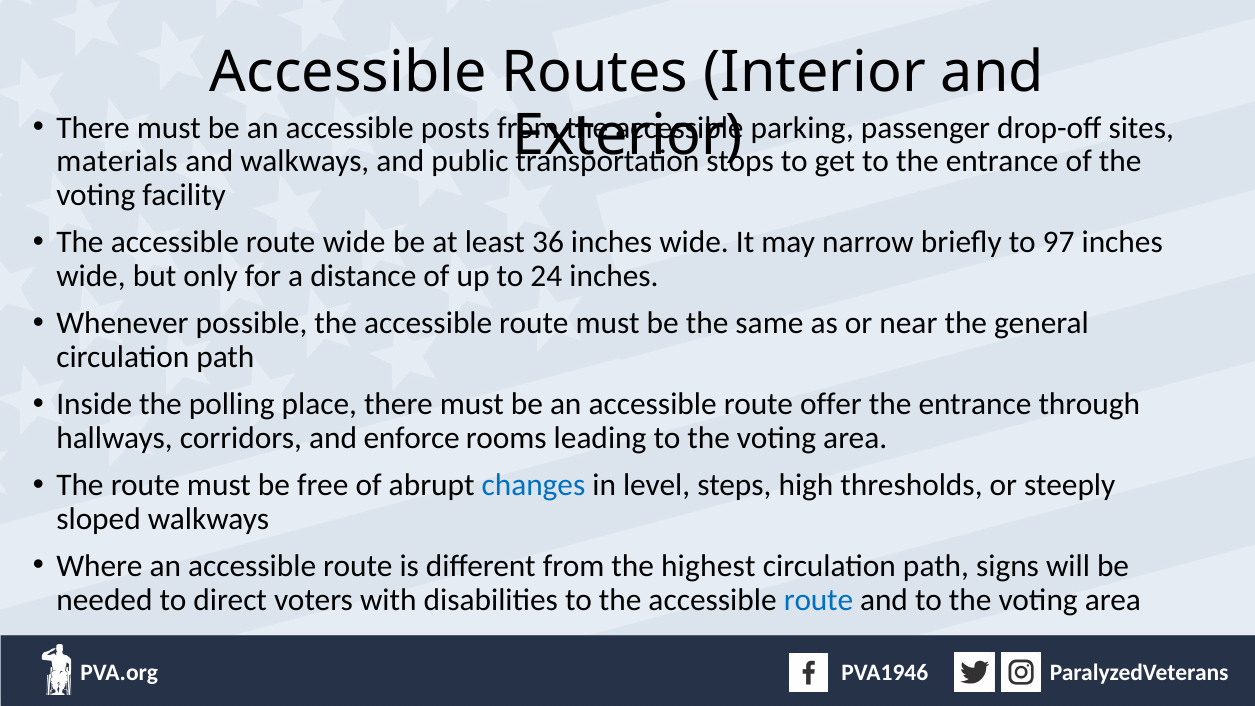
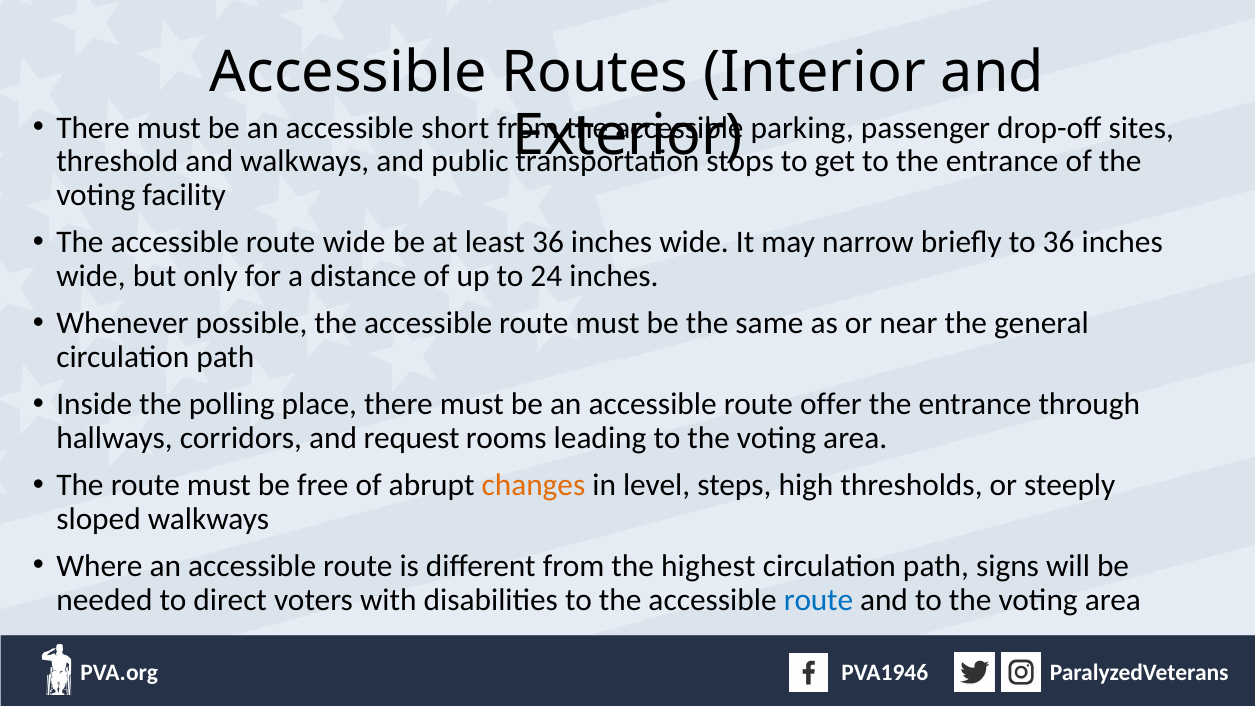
posts: posts -> short (455, 128)
materials: materials -> threshold (117, 162)
to 97: 97 -> 36 (1059, 242)
enforce: enforce -> request (412, 438)
changes colour: blue -> orange (533, 485)
